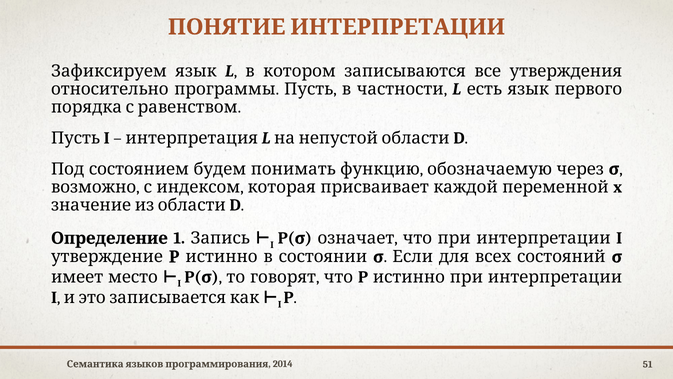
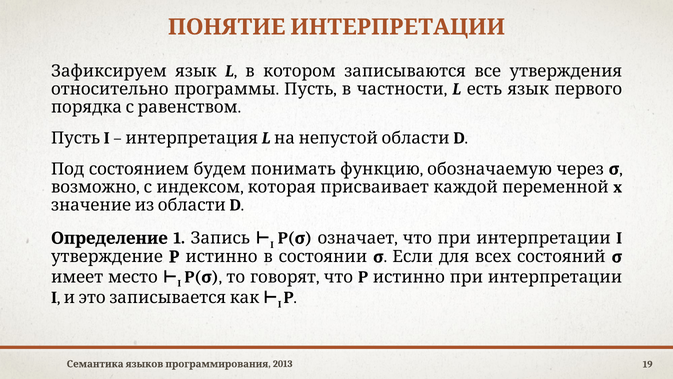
2014: 2014 -> 2013 (283, 364)
51: 51 -> 19 (648, 364)
